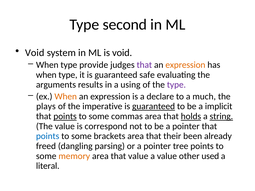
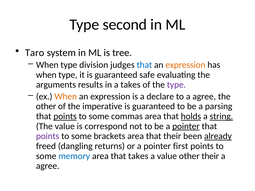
Void: Void -> Taro (35, 53)
is void: void -> tree (122, 53)
provide: provide -> division (94, 65)
that colour: purple -> blue (144, 65)
a using: using -> takes (131, 85)
to a much: much -> agree (204, 97)
plays: plays -> other (46, 106)
guaranteed underline: present -> none (154, 106)
implicit: implicit -> parsing (219, 106)
pointer underline: none -> present (186, 126)
points colour: blue -> purple (48, 136)
already underline: none -> present (218, 136)
parsing: parsing -> returns (110, 146)
tree: tree -> first (181, 146)
memory colour: orange -> blue (74, 156)
that value: value -> takes (138, 156)
other used: used -> their (210, 156)
literal: literal -> agree (48, 166)
